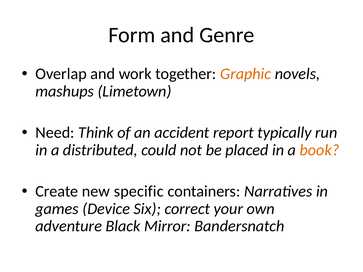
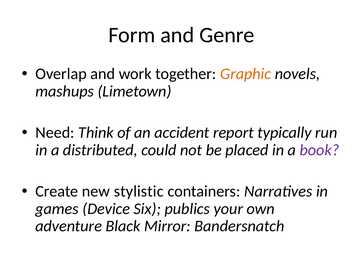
book colour: orange -> purple (319, 150)
specific: specific -> stylistic (139, 191)
correct: correct -> publics (187, 209)
